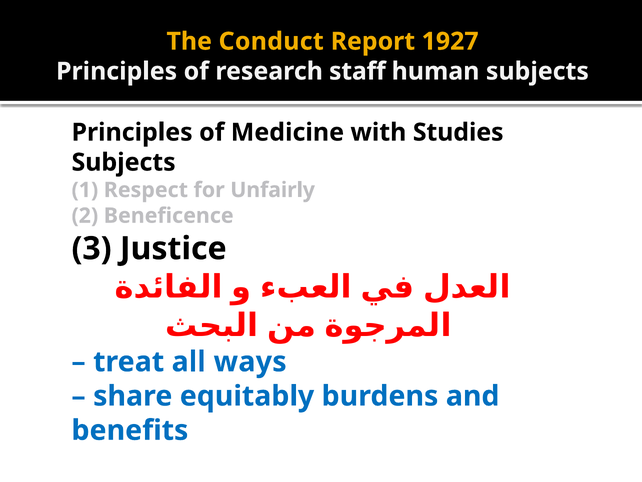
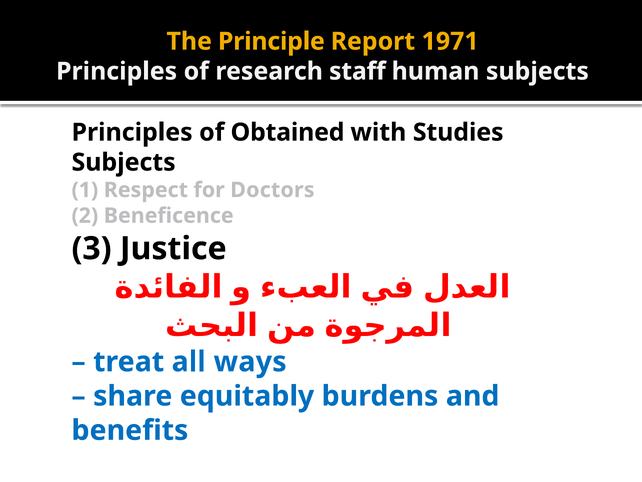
Conduct: Conduct -> Principle (271, 41)
1927: 1927 -> 1971 (450, 41)
Medicine: Medicine -> Obtained (288, 132)
Unfairly: Unfairly -> Doctors (272, 190)
